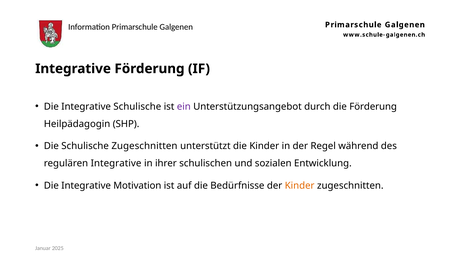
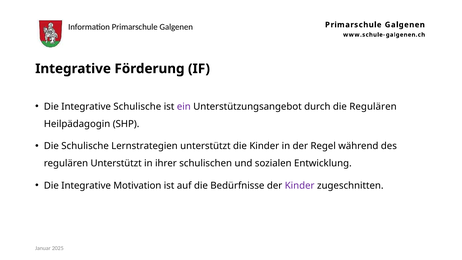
die Förderung: Förderung -> Regulären (373, 107)
Schulische Zugeschnitten: Zugeschnitten -> Lernstrategien (144, 146)
regulären Integrative: Integrative -> Unterstützt (116, 163)
Kinder colour: orange -> purple (300, 185)
